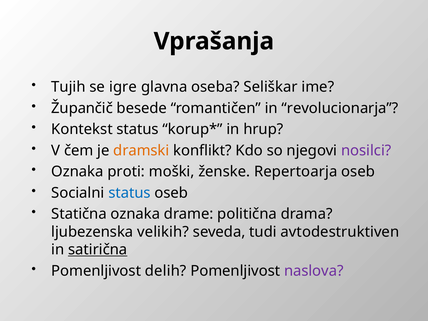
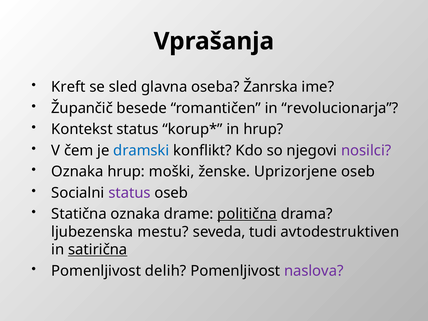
Tujih: Tujih -> Kreft (68, 87)
igre: igre -> sled (123, 87)
Seliškar: Seliškar -> Žanrska (271, 87)
dramski colour: orange -> blue (141, 150)
Oznaka proti: proti -> hrup (126, 172)
Repertoarja: Repertoarja -> Uprizorjene (296, 172)
status colour: blue -> purple (130, 193)
politična underline: none -> present (247, 214)
velikih: velikih -> mestu (163, 232)
